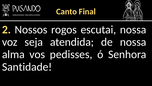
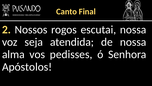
Santidade: Santidade -> Apóstolos (27, 66)
